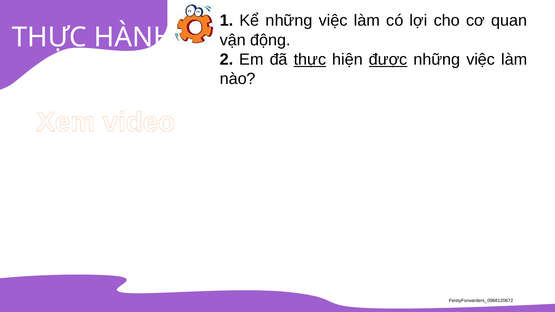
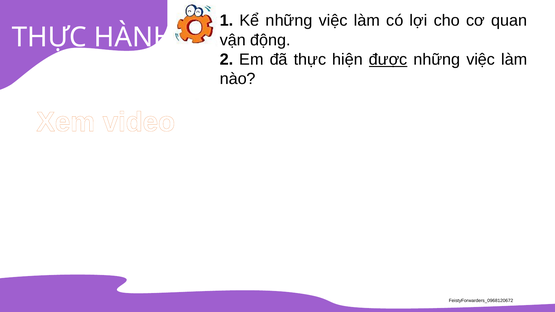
thực underline: present -> none (310, 60)
